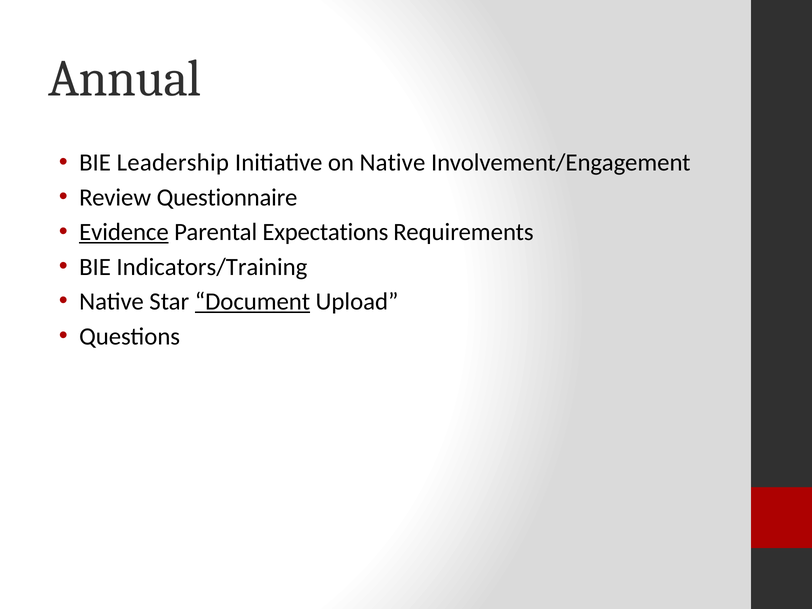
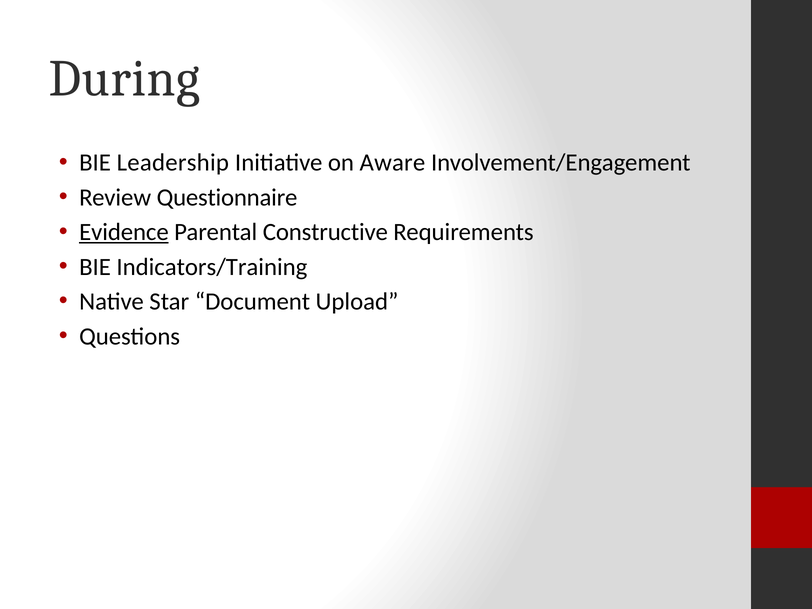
Annual: Annual -> During (124, 79)
on Native: Native -> Aware (392, 163)
Expectations: Expectations -> Constructive (325, 232)
Document underline: present -> none (252, 302)
